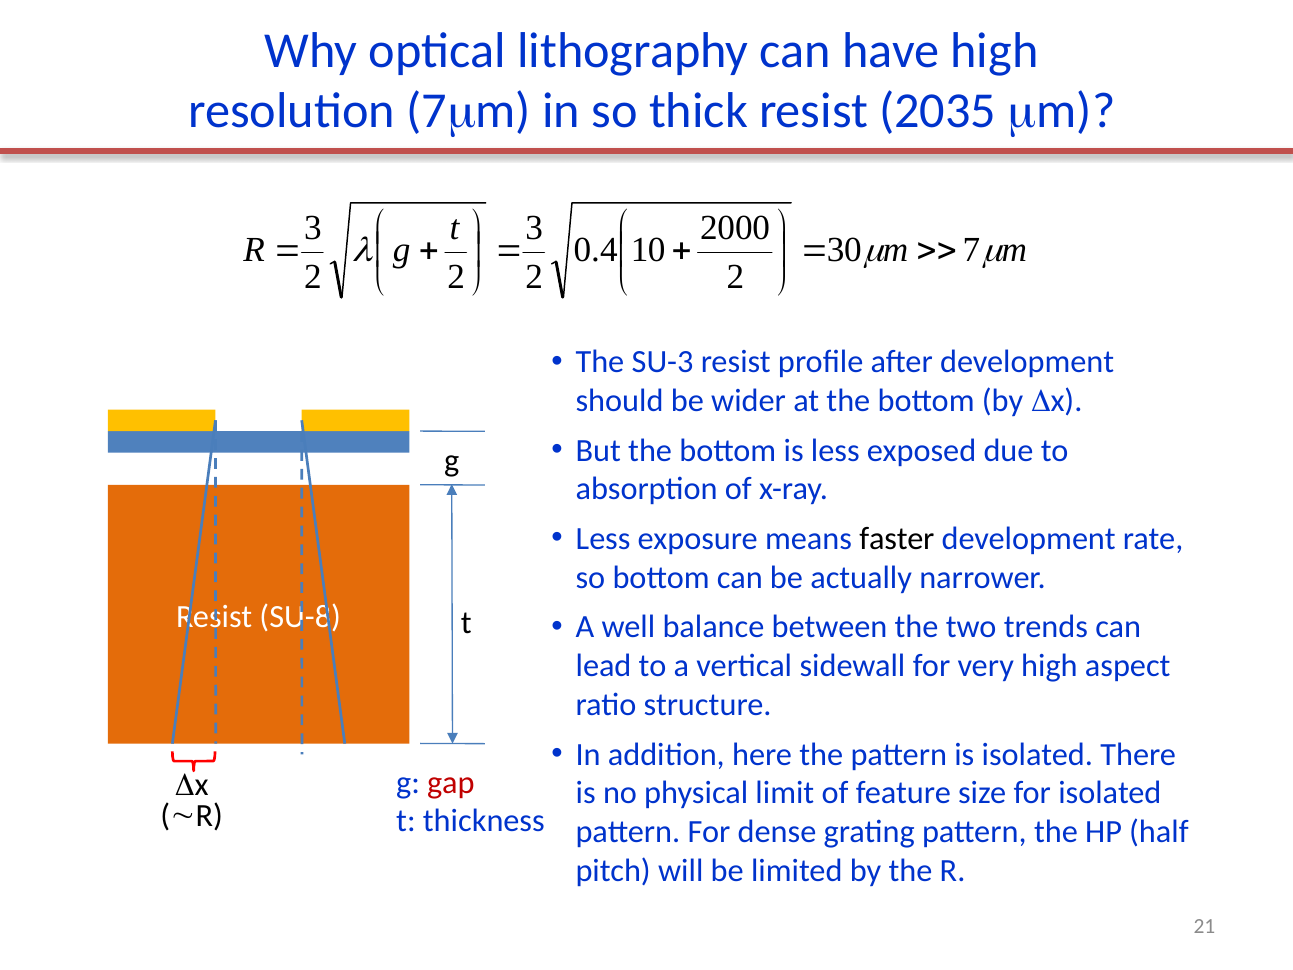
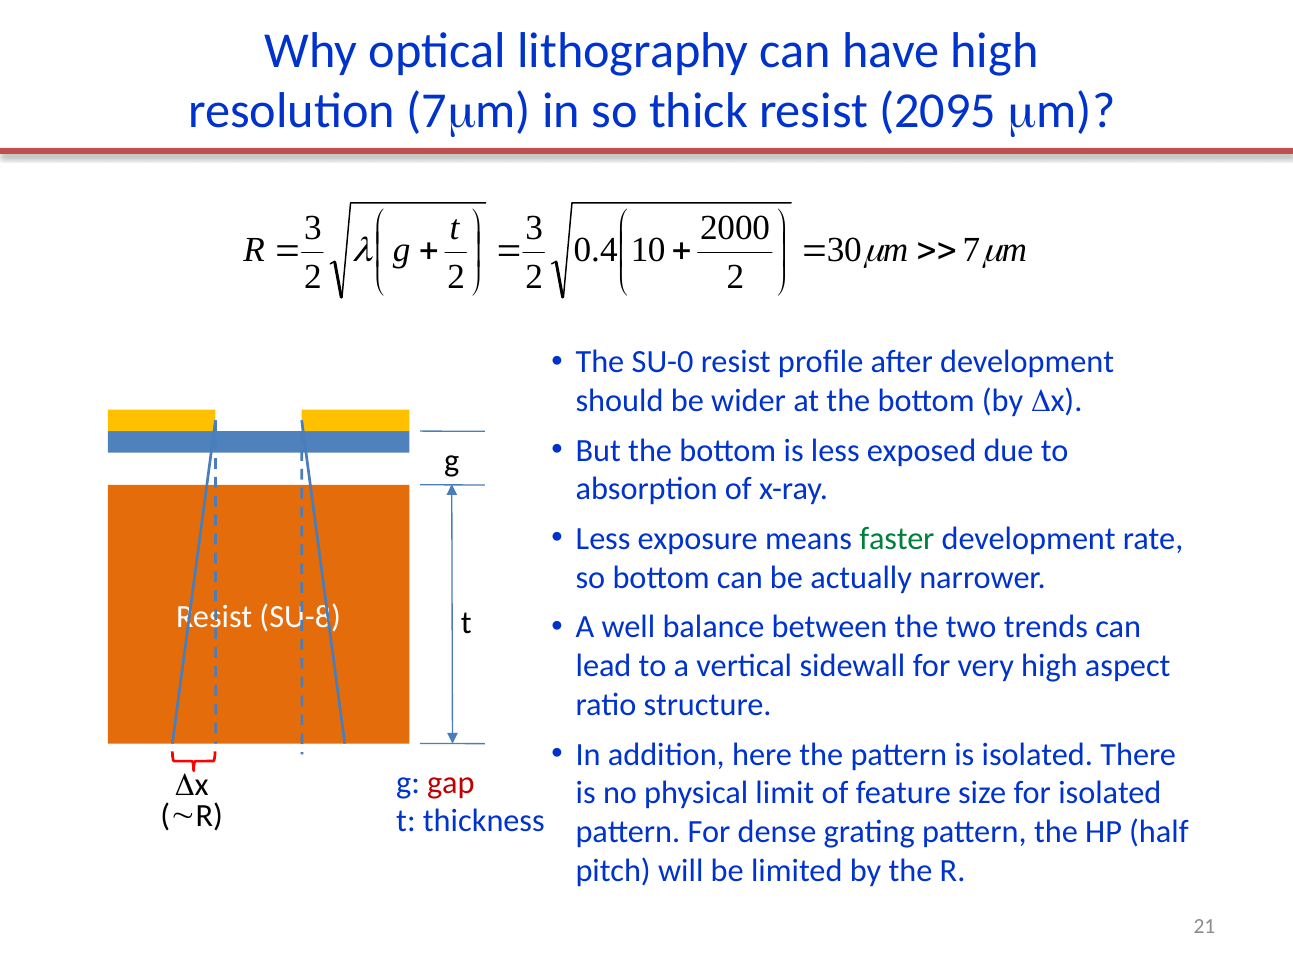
2035: 2035 -> 2095 (938, 111)
SU-3: SU-3 -> SU-0 (663, 362)
faster colour: black -> green (897, 539)
